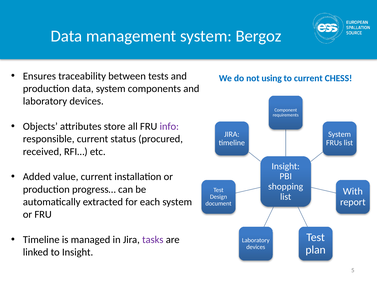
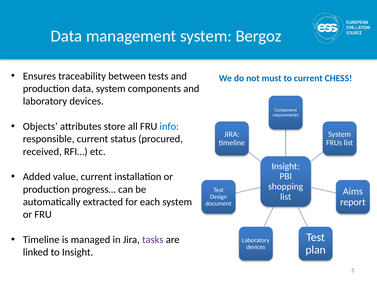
using: using -> must (272, 78)
info colour: purple -> blue (169, 126)
With: With -> Aims (353, 191)
